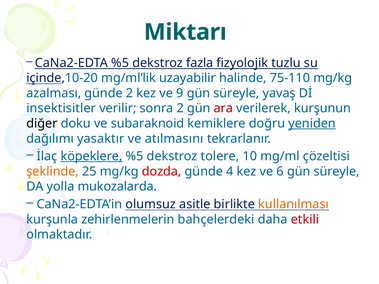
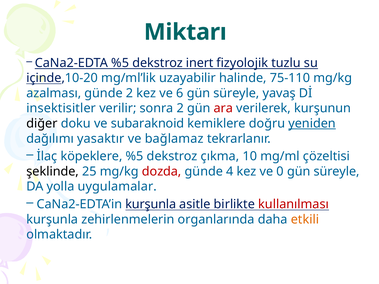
fazla: fazla -> inert (200, 63)
9: 9 -> 6 (180, 93)
atılmasını: atılmasını -> bağlamaz (174, 139)
köpeklere underline: present -> none (92, 156)
tolere: tolere -> çıkma (220, 156)
şeklinde colour: orange -> black (53, 172)
6: 6 -> 0 (280, 172)
mukozalarda: mukozalarda -> uygulamalar (117, 187)
CaNa2-EDTA’in olumsuz: olumsuz -> kurşunla (151, 204)
kullanılması colour: orange -> red (294, 204)
bahçelerdeki: bahçelerdeki -> organlarında (216, 220)
etkili colour: red -> orange (305, 220)
